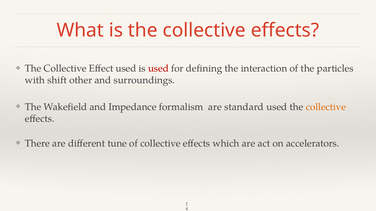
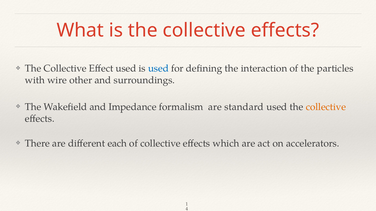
used colour: red -> blue (158, 69)
shift: shift -> wire (57, 80)
tune: tune -> each (117, 144)
